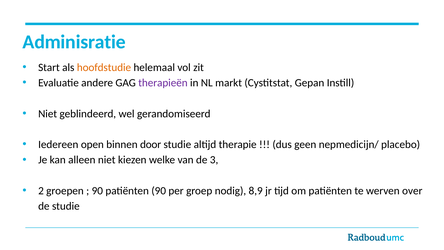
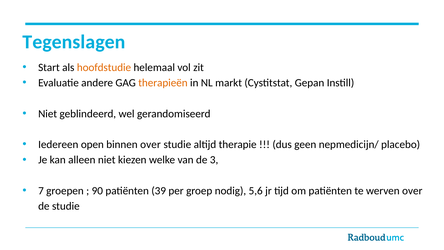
Adminisratie: Adminisratie -> Tegenslagen (74, 42)
therapieën colour: purple -> orange (163, 83)
binnen door: door -> over (151, 144)
2: 2 -> 7 (41, 191)
patiënten 90: 90 -> 39 (159, 191)
8,9: 8,9 -> 5,6 (256, 191)
